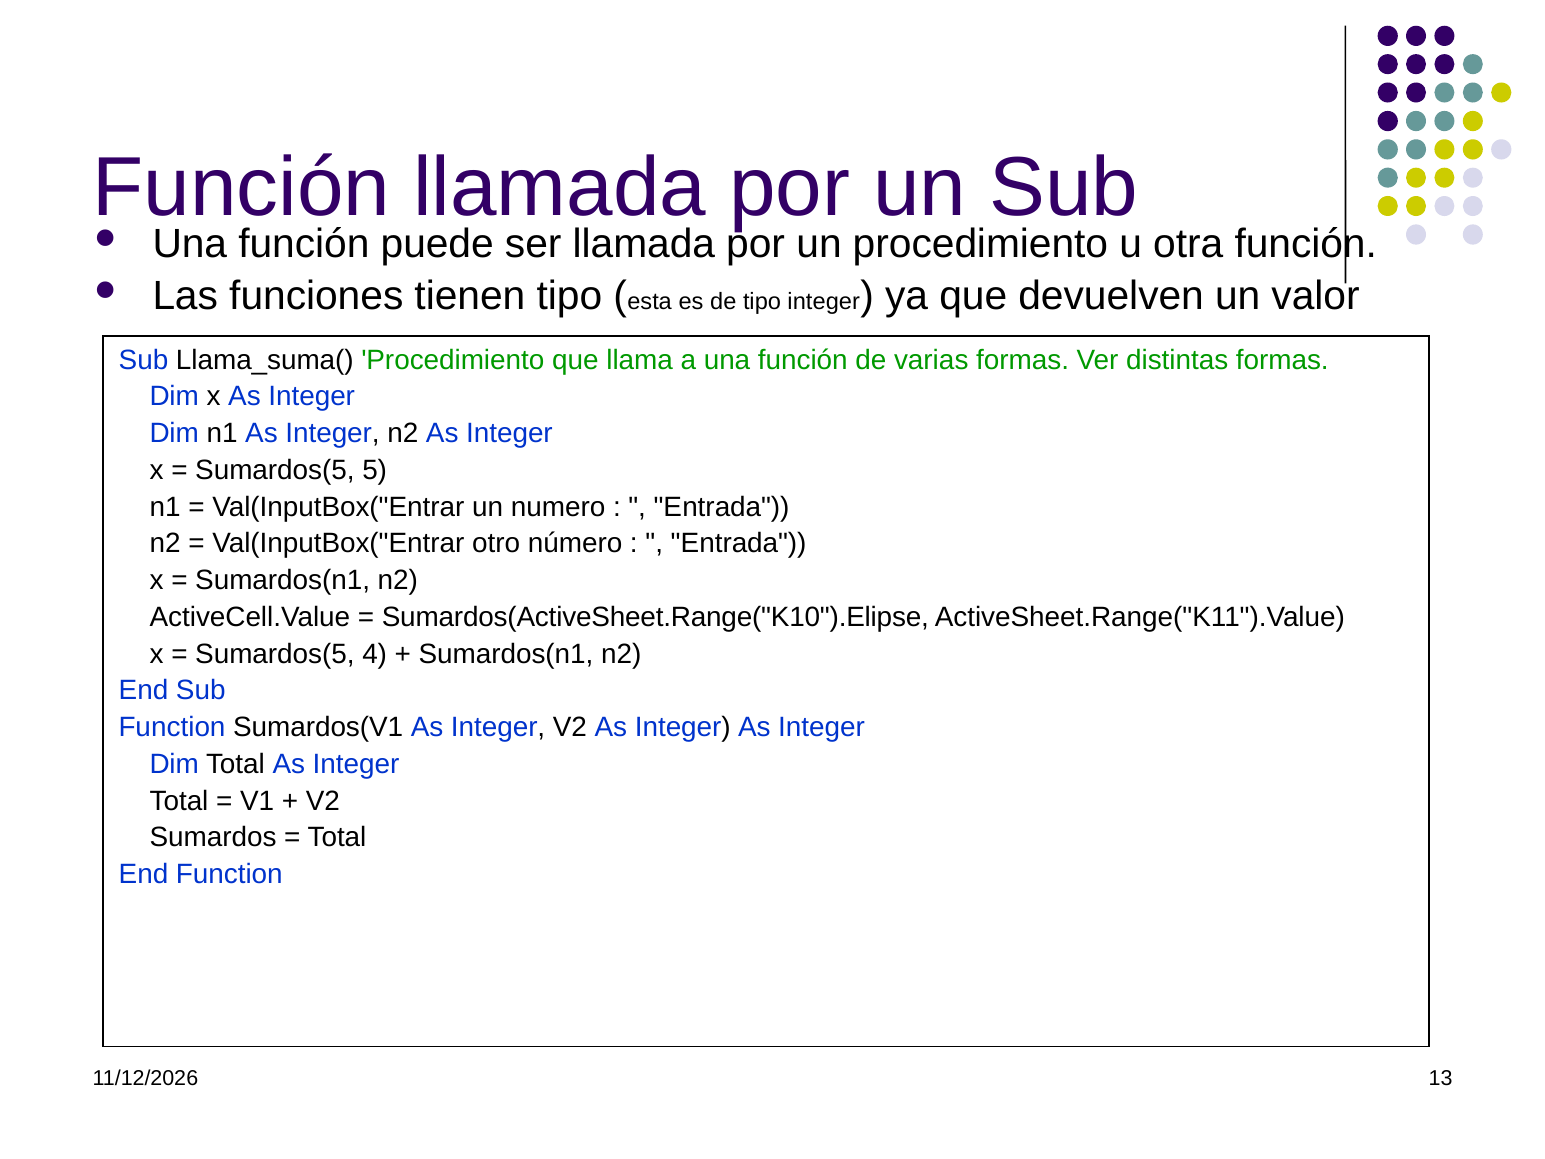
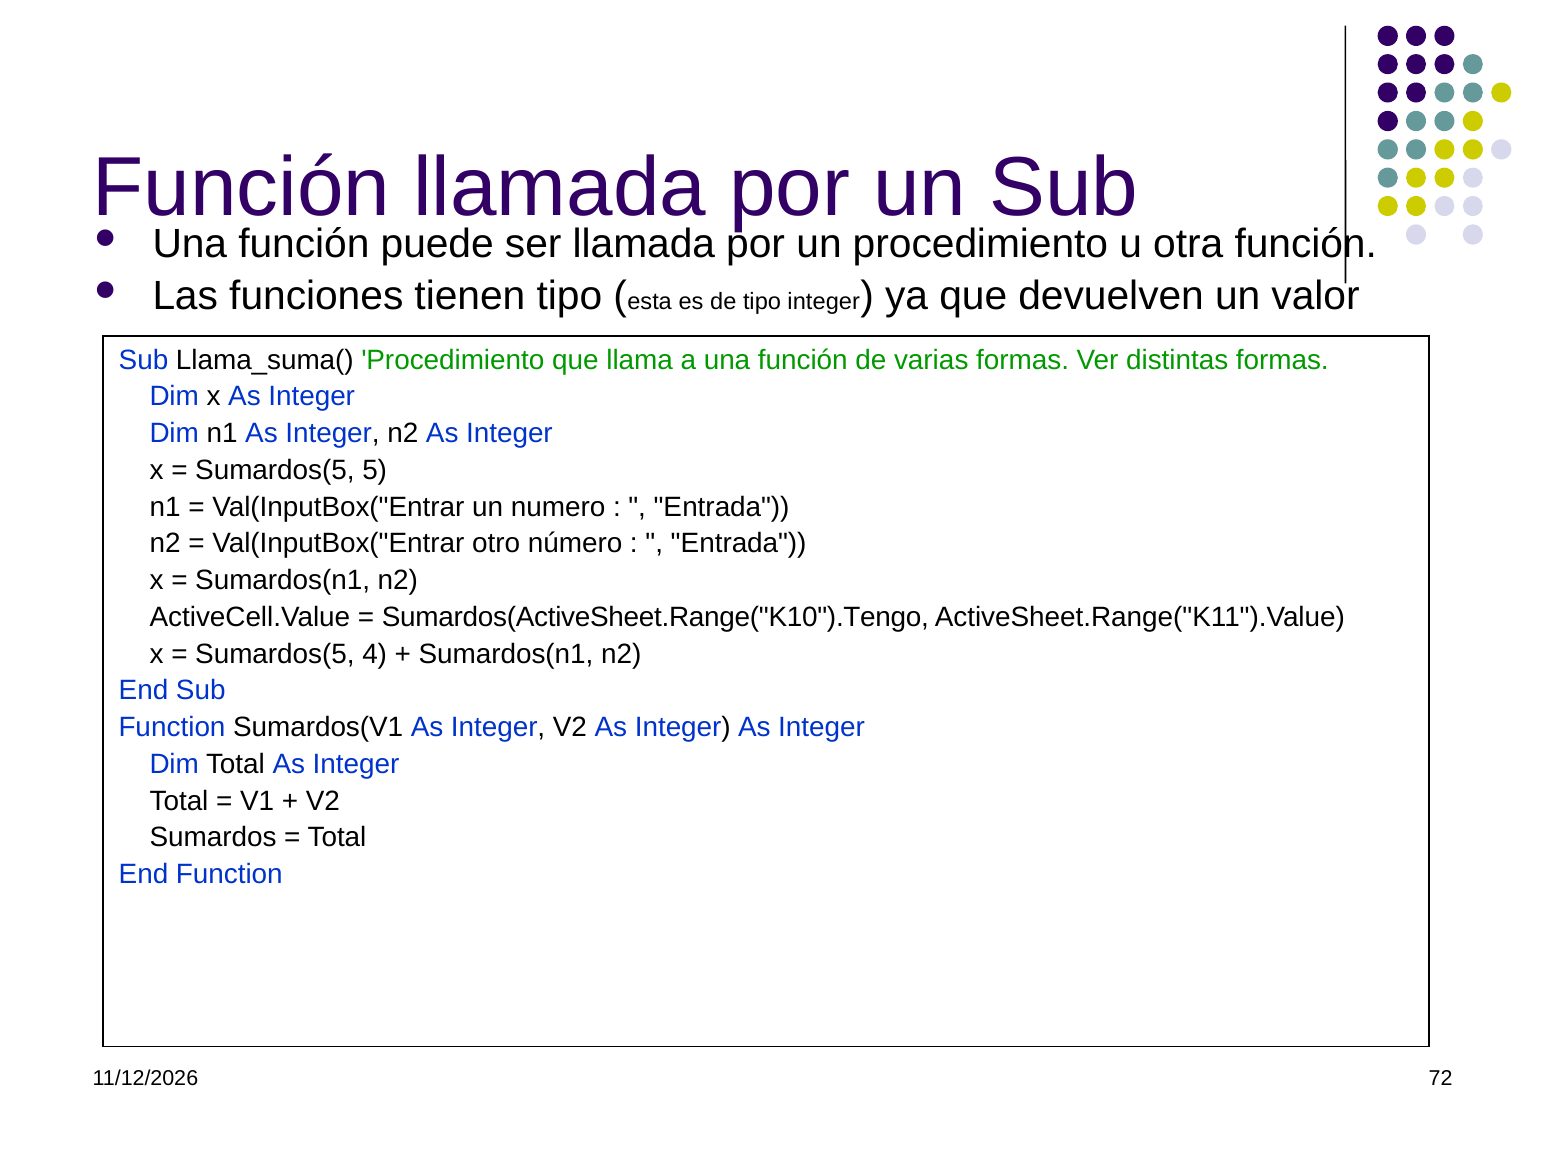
Sumardos(ActiveSheet.Range("K10").Elipse: Sumardos(ActiveSheet.Range("K10").Elipse -> Sumardos(ActiveSheet.Range("K10").Tengo (655, 617)
13: 13 -> 72 (1441, 1078)
